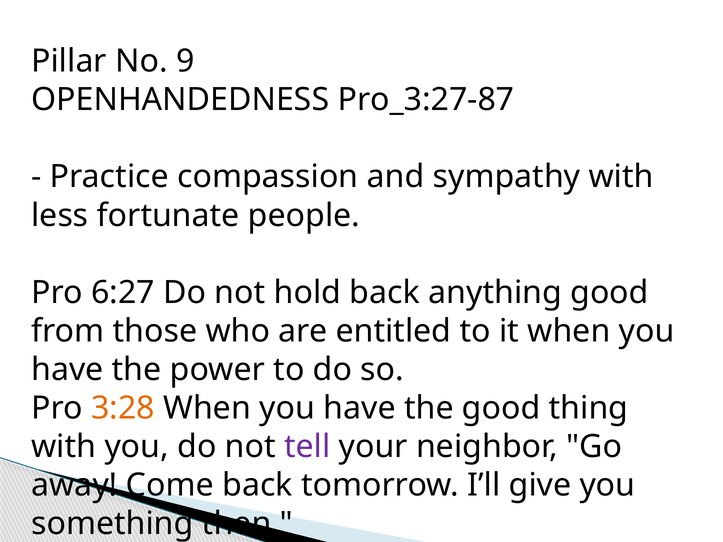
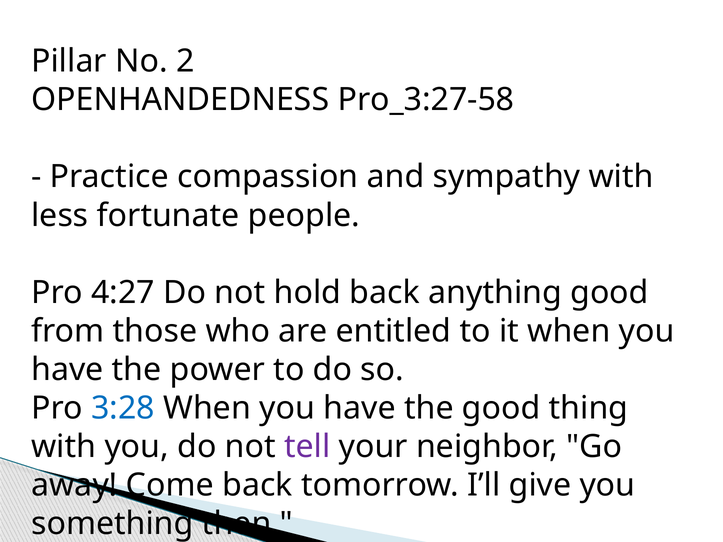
9: 9 -> 2 (185, 61)
Pro_3:27-87: Pro_3:27-87 -> Pro_3:27-58 (426, 100)
6:27: 6:27 -> 4:27 (123, 293)
3:28 colour: orange -> blue (123, 408)
